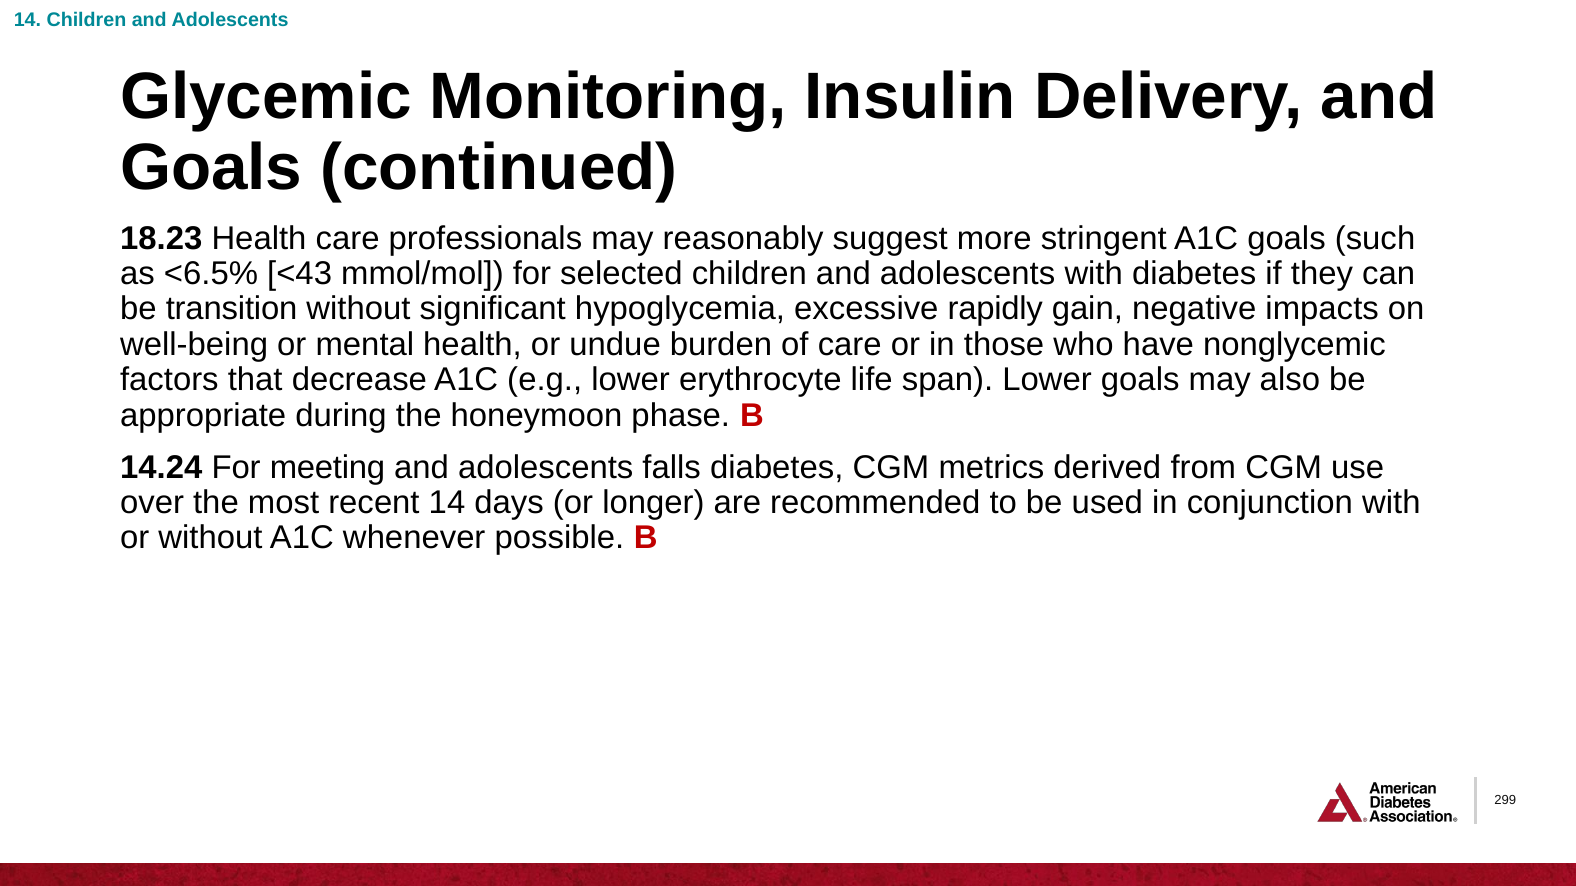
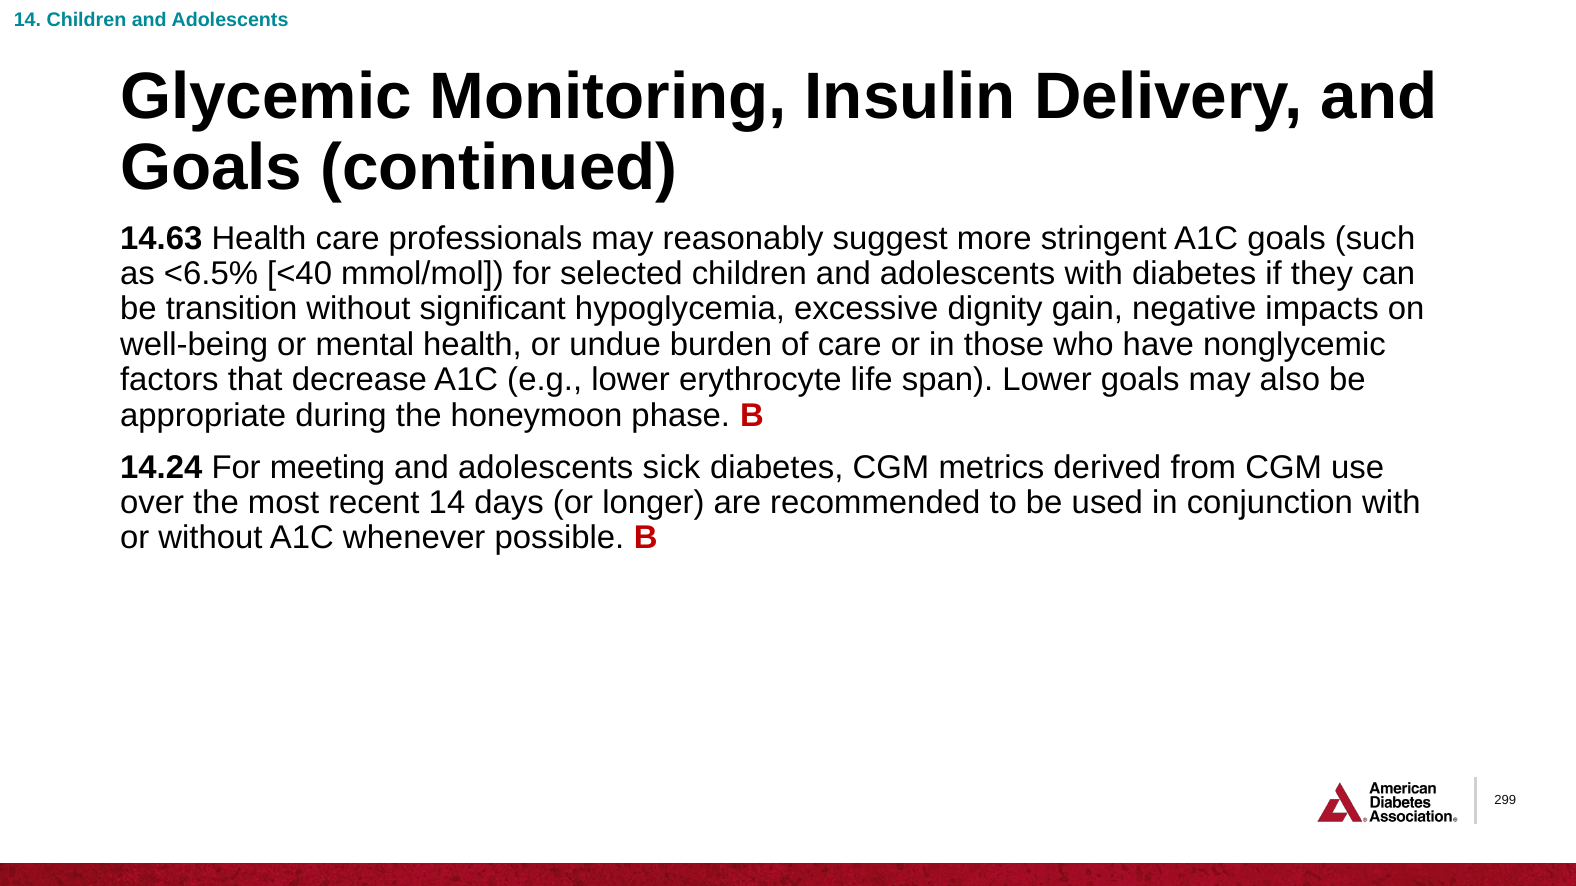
18.23: 18.23 -> 14.63 (161, 238)
<43: <43 -> <40 (300, 274)
rapidly: rapidly -> dignity (995, 309)
falls: falls -> sick (672, 467)
